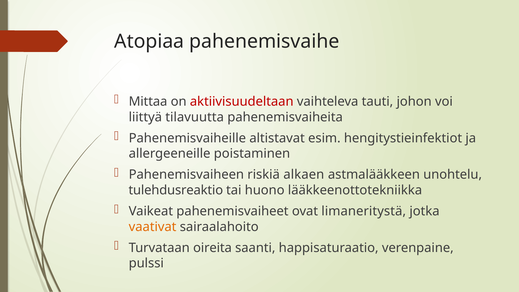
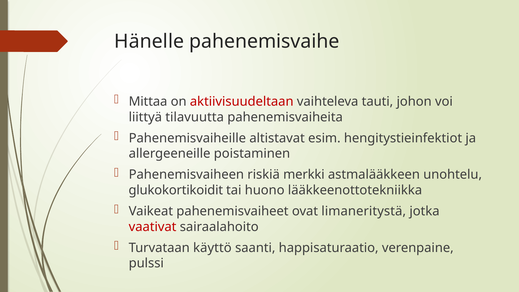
Atopiaa: Atopiaa -> Hänelle (149, 42)
alkaen: alkaen -> merkki (304, 175)
tulehdusreaktio: tulehdusreaktio -> glukokortikoidit (176, 190)
vaativat colour: orange -> red (153, 227)
oireita: oireita -> käyttö (212, 248)
